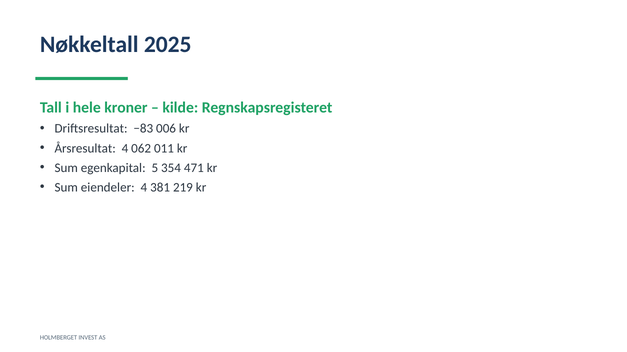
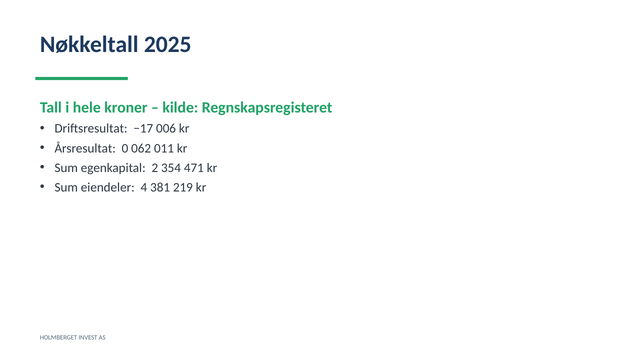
−83: −83 -> −17 (143, 129)
Årsresultat 4: 4 -> 0 (125, 149)
5: 5 -> 2 (155, 168)
